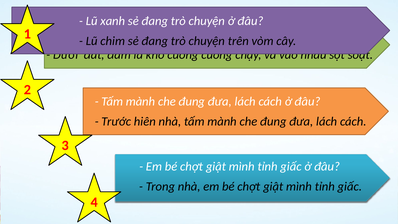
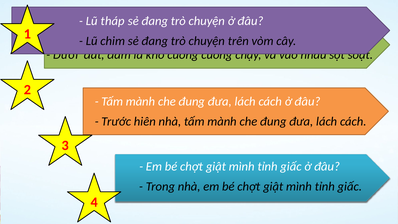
xanh: xanh -> tháp (113, 21)
